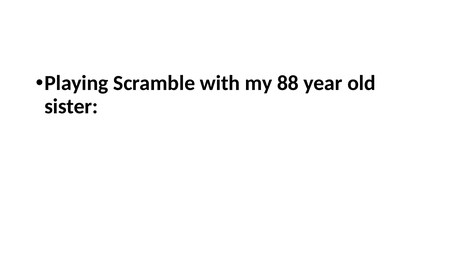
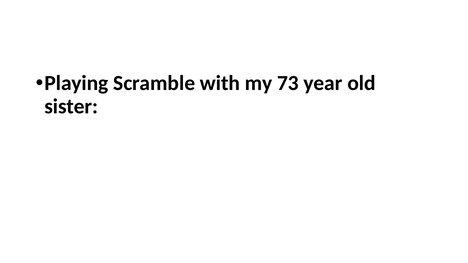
88: 88 -> 73 (288, 83)
